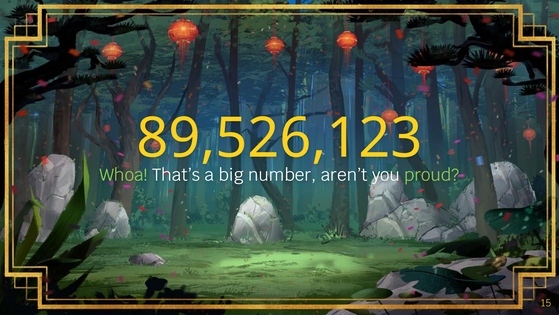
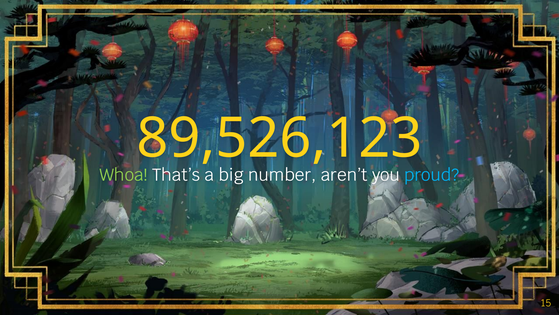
proud colour: light green -> light blue (432, 175)
